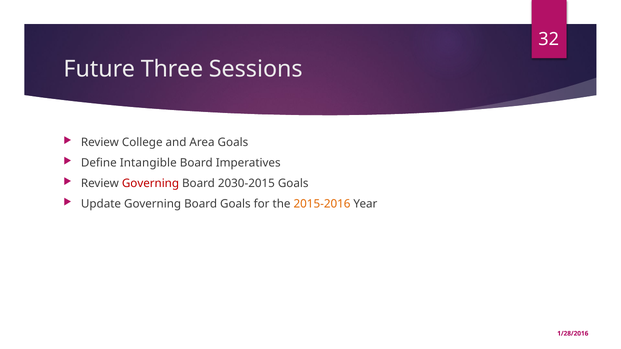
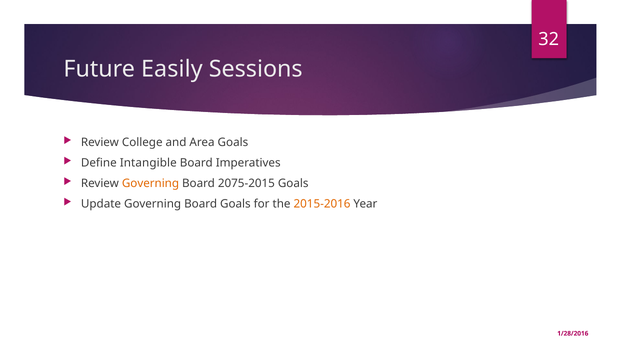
Three: Three -> Easily (172, 69)
Governing colour: red -> orange (150, 184)
2030-2015: 2030-2015 -> 2075-2015 (246, 184)
